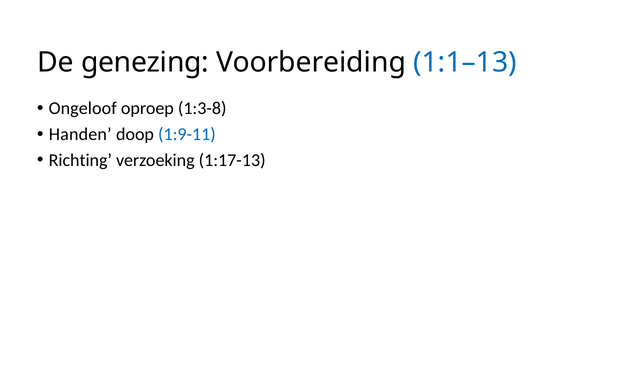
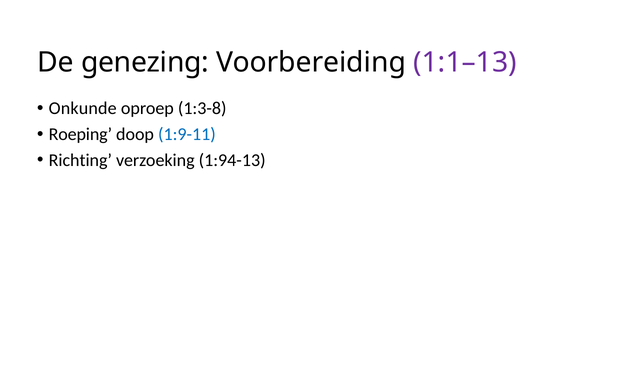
1:1–13 colour: blue -> purple (465, 62)
Ongeloof: Ongeloof -> Onkunde (83, 109)
Handen: Handen -> Roeping (80, 134)
1:17-13: 1:17-13 -> 1:94-13 (232, 160)
